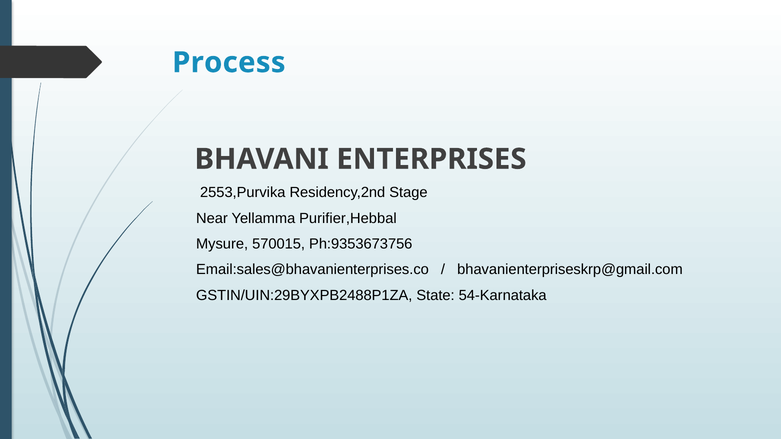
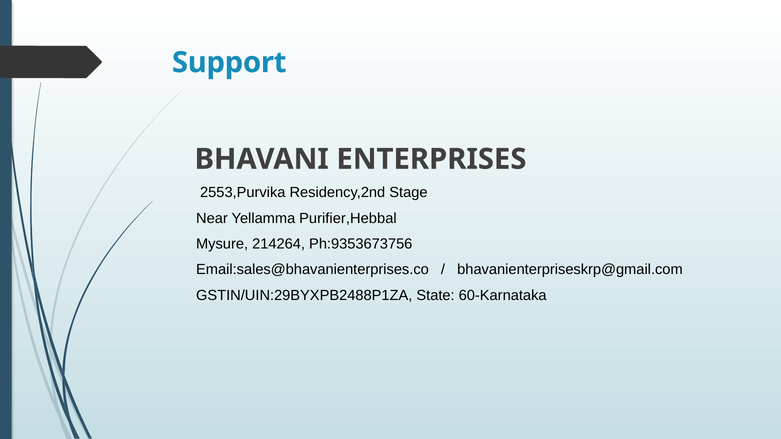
Process: Process -> Support (229, 63)
570015: 570015 -> 214264 (279, 244)
54-Karnataka: 54-Karnataka -> 60-Karnataka (503, 296)
